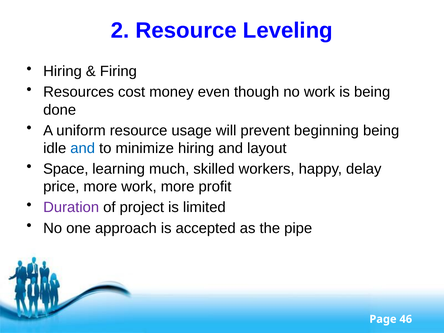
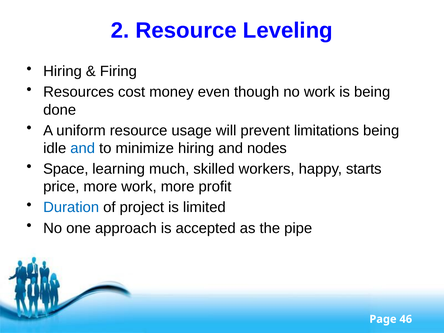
beginning: beginning -> limitations (326, 130)
layout: layout -> nodes (267, 148)
delay: delay -> starts (364, 169)
Duration colour: purple -> blue (71, 207)
